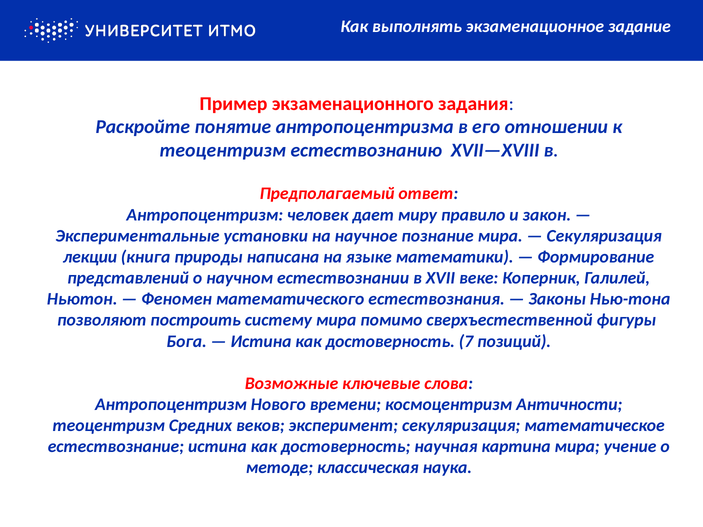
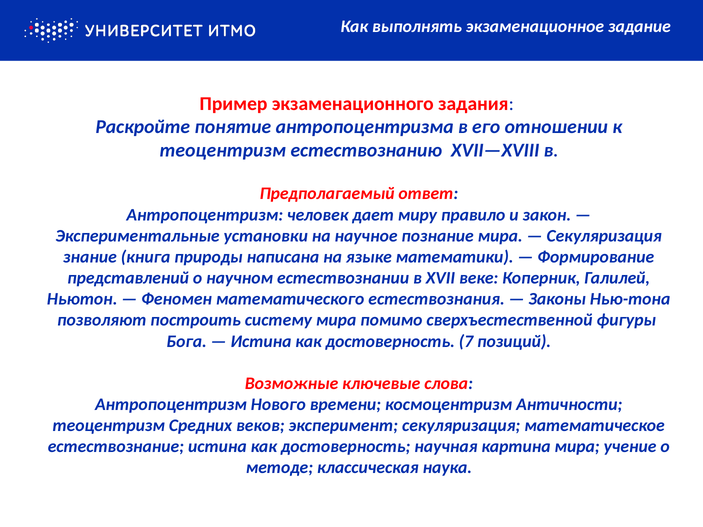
лекции: лекции -> знание (90, 257)
